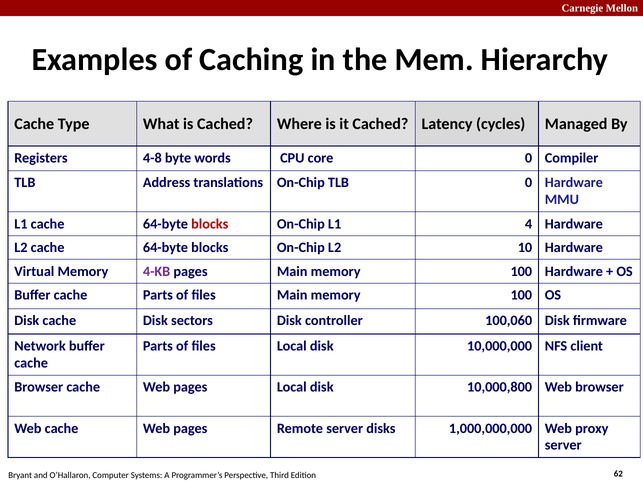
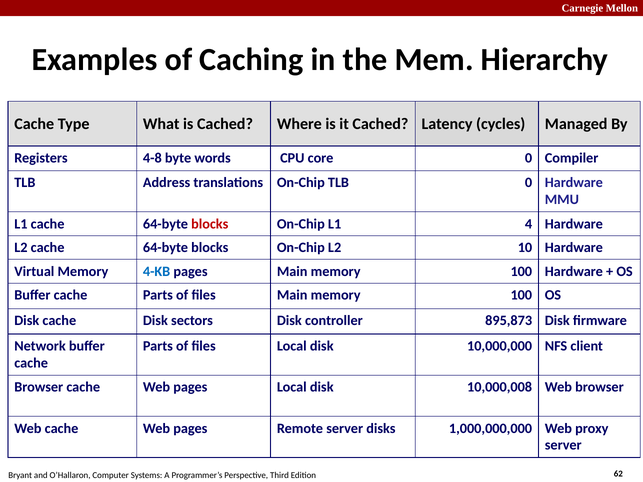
4-KB colour: purple -> blue (157, 272)
100,060: 100,060 -> 895,873 (509, 321)
10,000,800: 10,000,800 -> 10,000,008 (500, 387)
